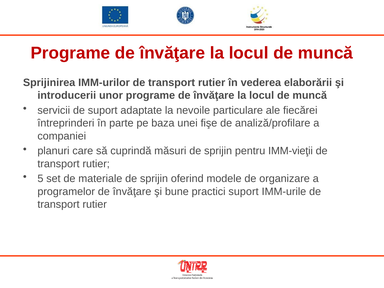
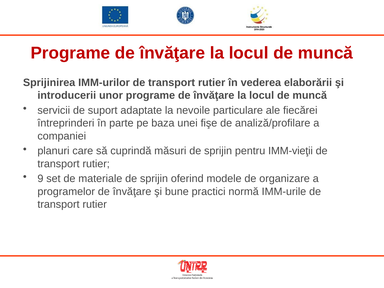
5: 5 -> 9 (40, 179)
practici suport: suport -> normă (244, 192)
